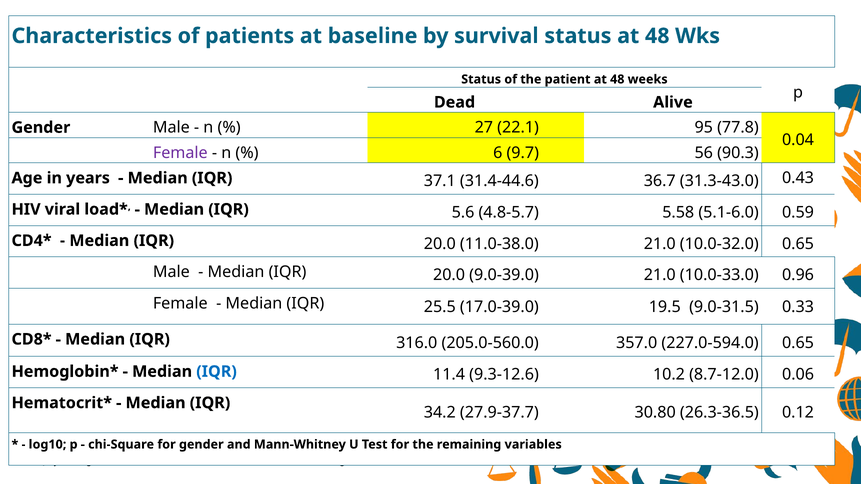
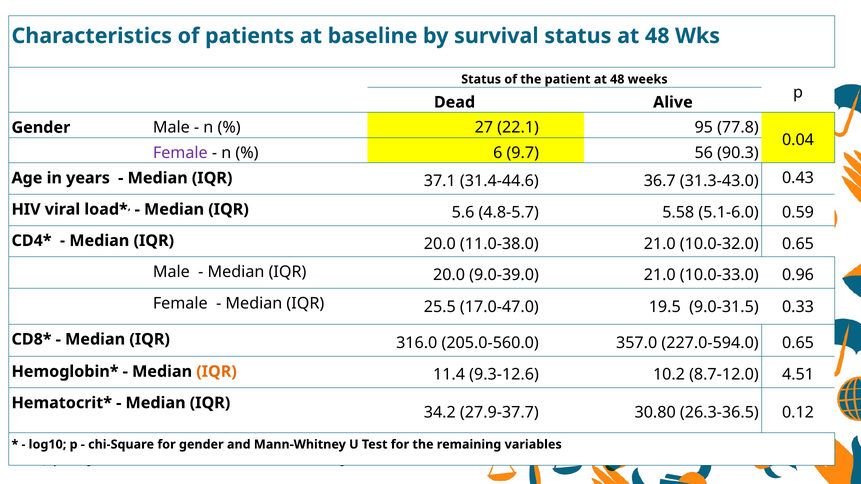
17.0-39.0: 17.0-39.0 -> 17.0-47.0 (499, 307)
IQR colour: blue -> orange (217, 372)
0.06: 0.06 -> 4.51 (798, 375)
